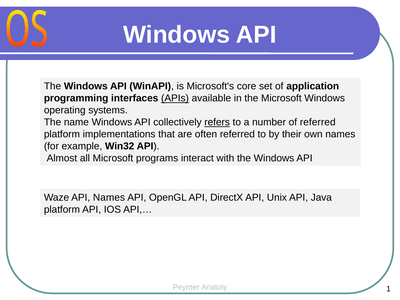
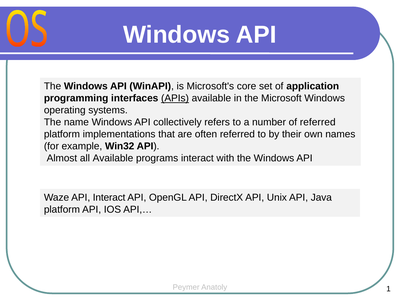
refers underline: present -> none (217, 122)
all Microsoft: Microsoft -> Available (113, 158)
API Names: Names -> Interact (109, 198)
